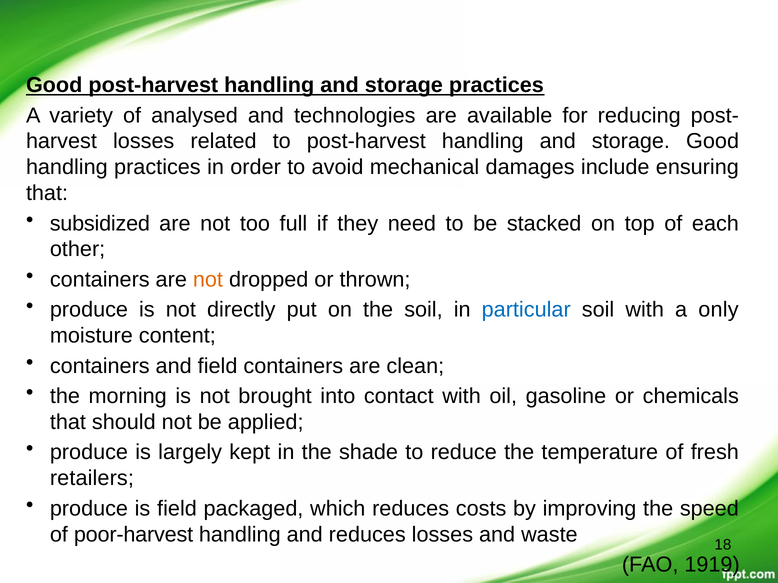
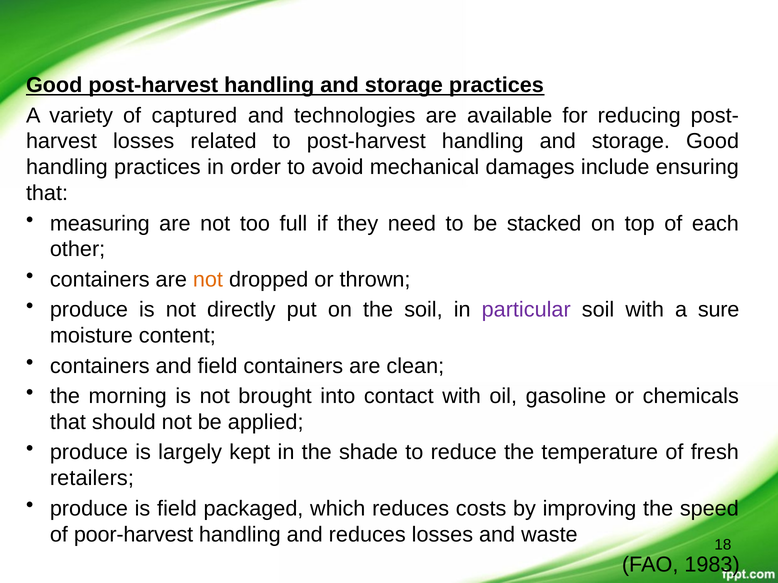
analysed: analysed -> captured (194, 116)
subsidized: subsidized -> measuring (100, 224)
particular colour: blue -> purple (526, 310)
only: only -> sure (719, 310)
1919: 1919 -> 1983 (712, 565)
